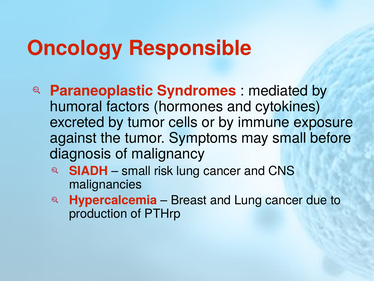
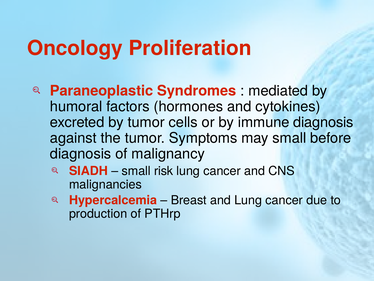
Responsible: Responsible -> Proliferation (190, 48)
immune exposure: exposure -> diagnosis (323, 122)
